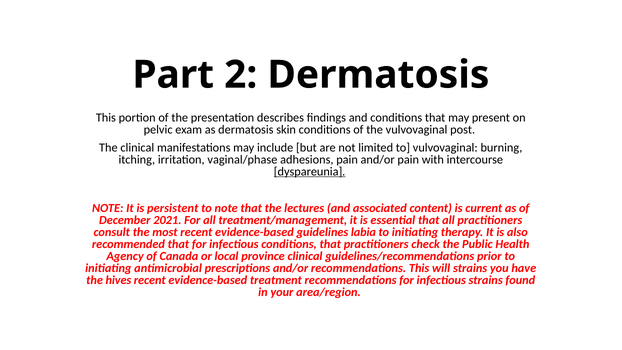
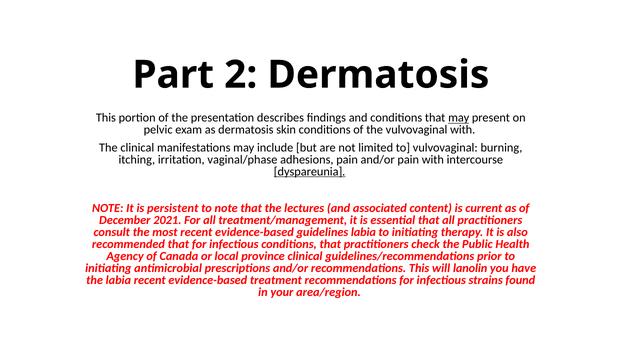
may underline: none -> present (459, 118)
vulvovaginal post: post -> with (463, 130)
will strains: strains -> lanolin (470, 268)
the hives: hives -> labia (118, 280)
